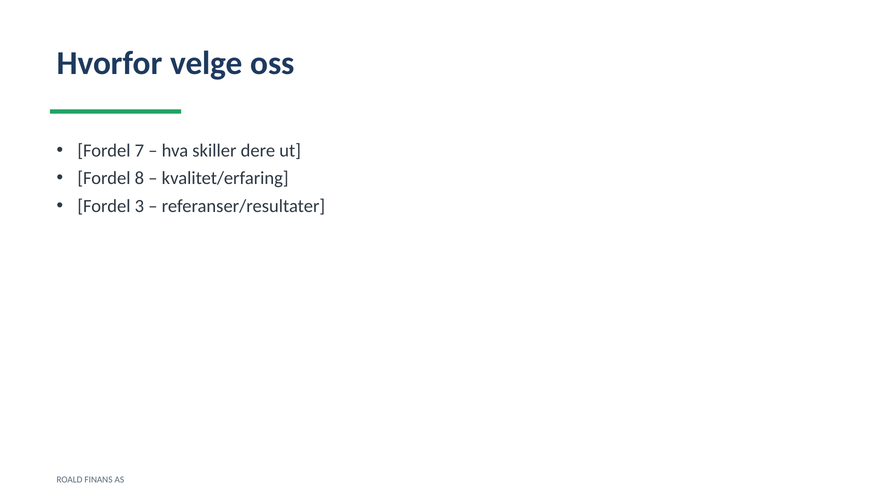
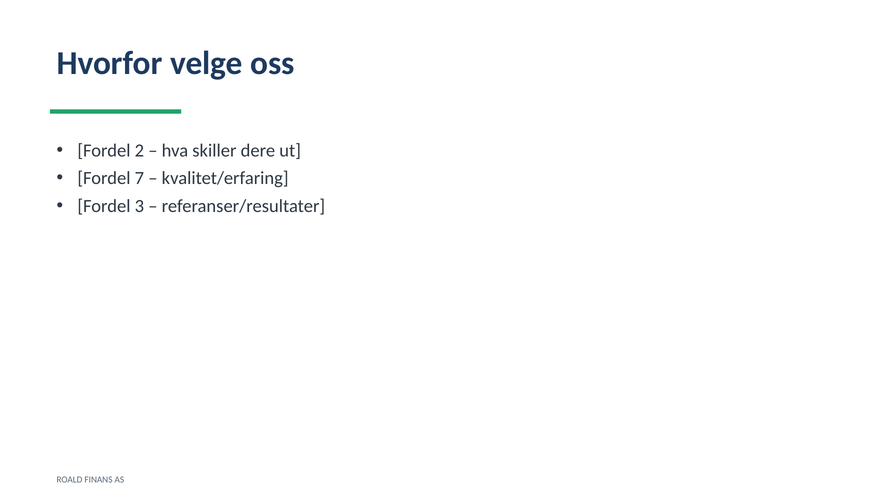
7: 7 -> 2 (139, 151)
8: 8 -> 7 (139, 178)
